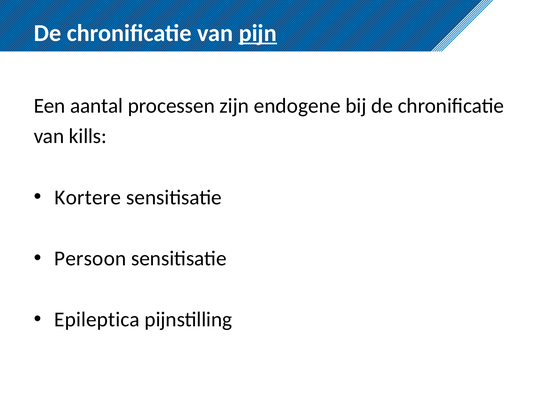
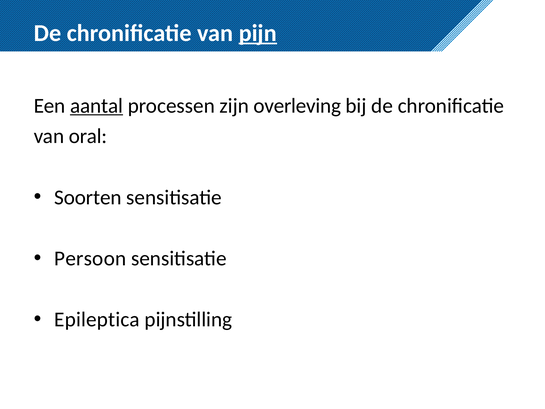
aantal underline: none -> present (97, 106)
endogene: endogene -> overleving (297, 106)
kills: kills -> oral (88, 136)
Kortere: Kortere -> Soorten (88, 197)
